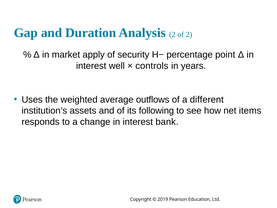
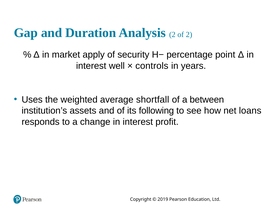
outflows: outflows -> shortfall (153, 99)
different: different -> between (207, 99)
items: items -> loans (250, 111)
bank: bank -> profit (167, 122)
